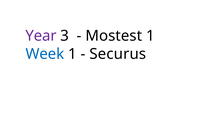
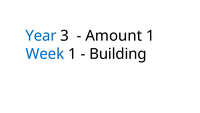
Year colour: purple -> blue (41, 36)
Mostest: Mostest -> Amount (114, 36)
Securus: Securus -> Building (118, 54)
